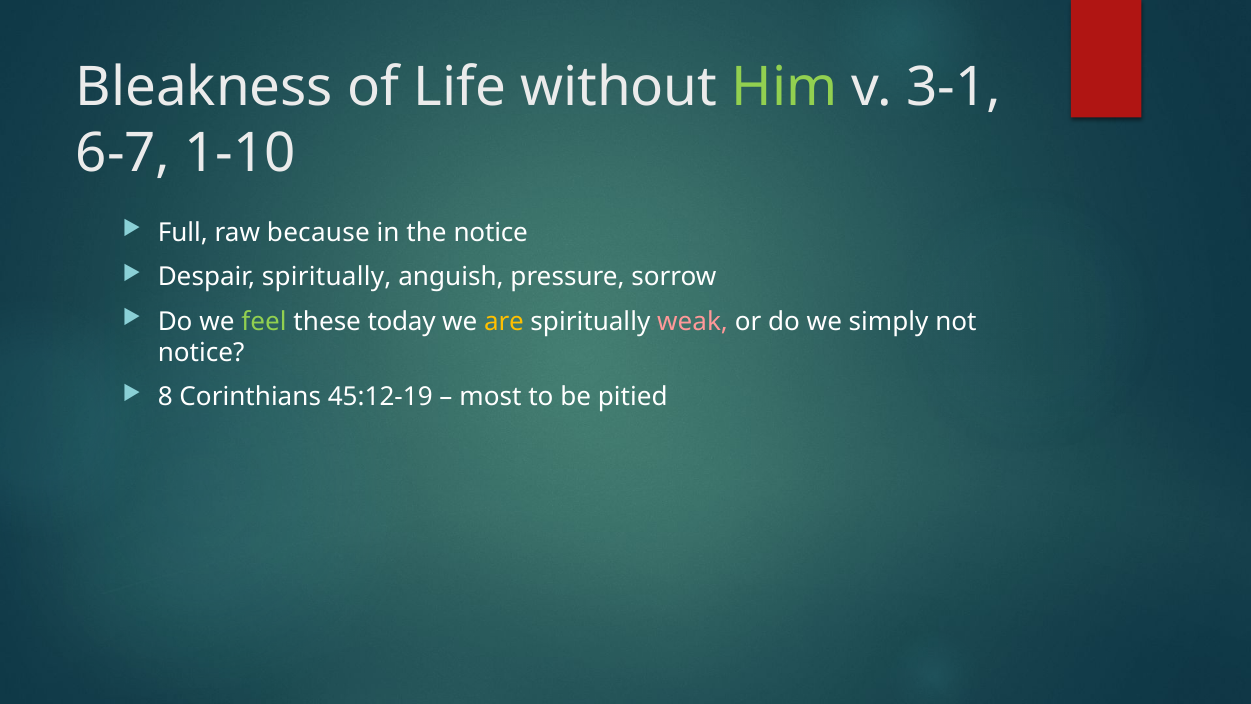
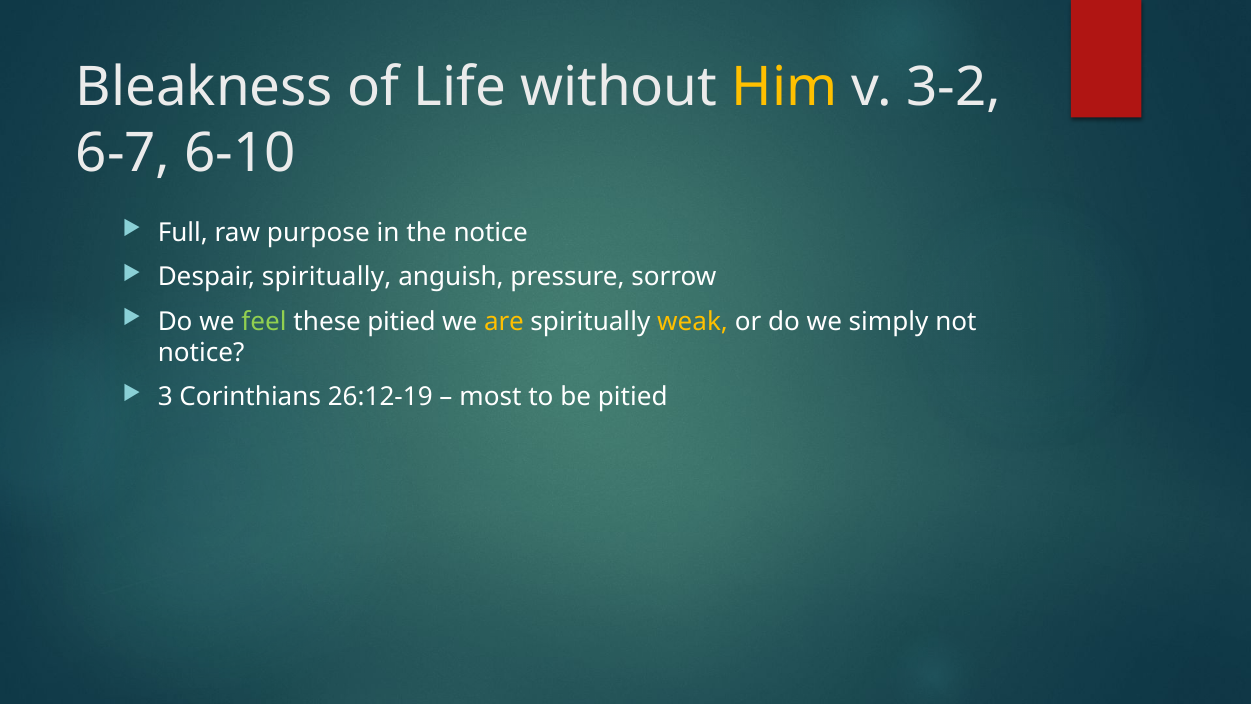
Him colour: light green -> yellow (785, 88)
3-1: 3-1 -> 3-2 (954, 88)
1-10: 1-10 -> 6-10 (240, 154)
because: because -> purpose (318, 233)
these today: today -> pitied (402, 321)
weak colour: pink -> yellow (693, 321)
8: 8 -> 3 (165, 397)
45:12-19: 45:12-19 -> 26:12-19 (380, 397)
